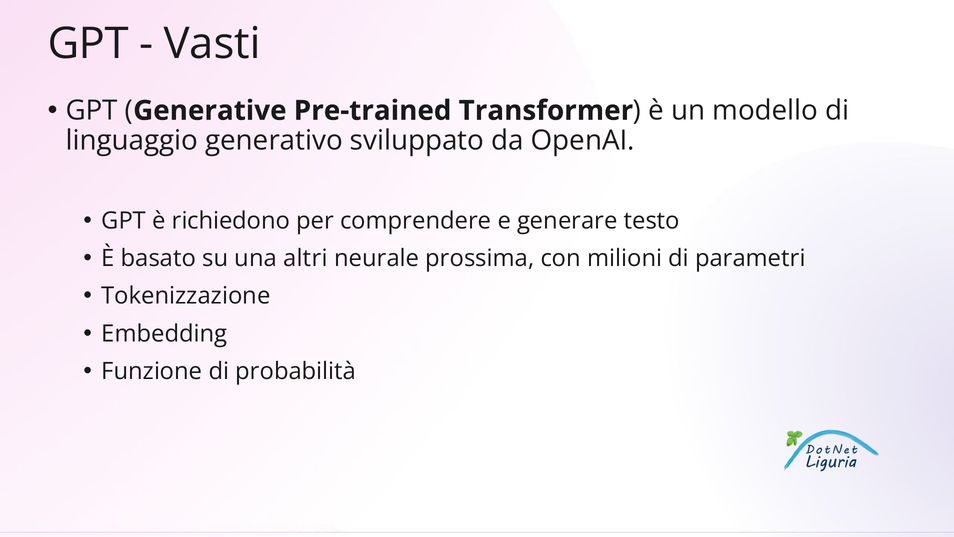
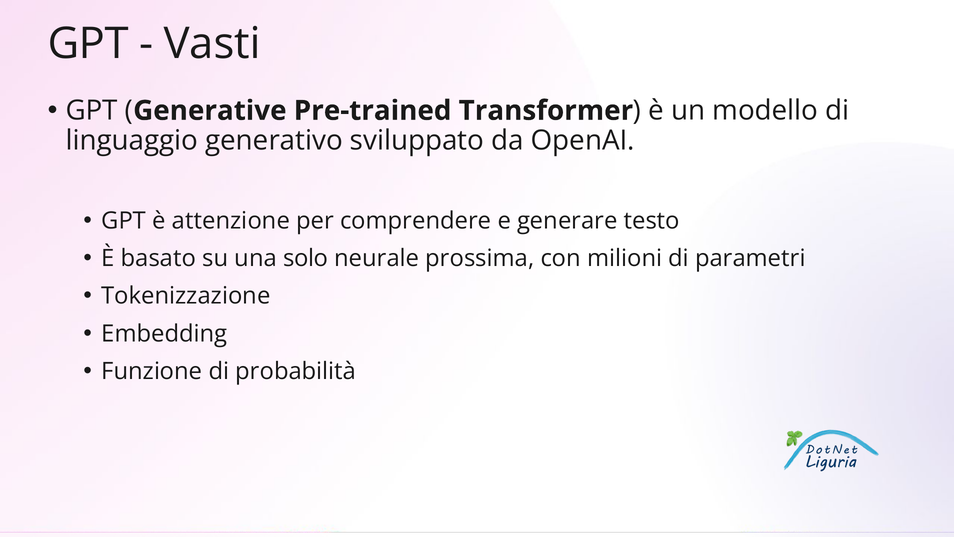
richiedono: richiedono -> attenzione (231, 220)
altri: altri -> solo (306, 258)
